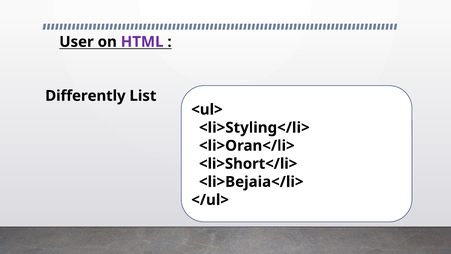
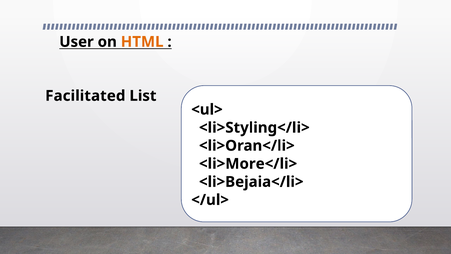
HTML colour: purple -> orange (142, 42)
Differently: Differently -> Facilitated (85, 96)
<li>Short</li>: <li>Short</li> -> <li>More</li> (248, 164)
